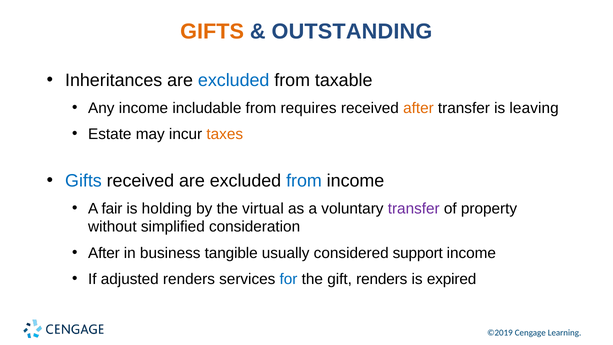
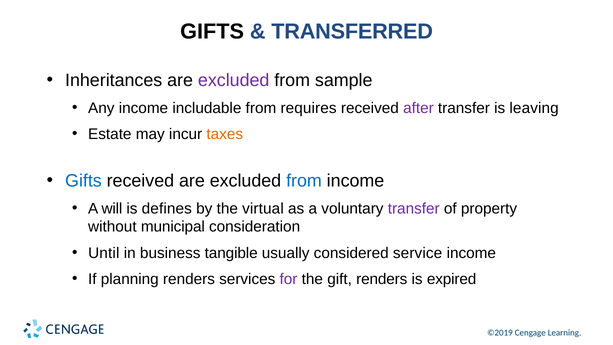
GIFTS colour: orange -> black (212, 31)
OUTSTANDING: OUTSTANDING -> TRANSFERRED (352, 31)
excluded colour: blue -> purple (234, 81)
taxable: taxable -> sample (344, 81)
after colour: orange -> purple (418, 108)
fair: fair -> will (112, 208)
holding: holding -> defines (167, 208)
simplified: simplified -> municipal (173, 227)
After: After -> Until (104, 253)
support: support -> service (418, 253)
adjusted: adjusted -> planning (130, 279)
for colour: blue -> purple (289, 279)
